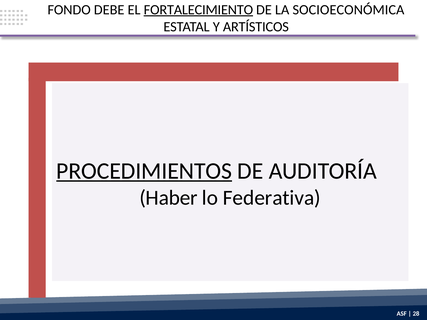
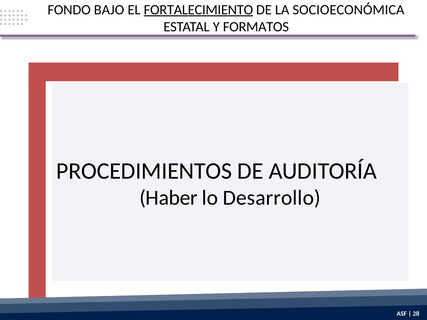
DEBE: DEBE -> BAJO (109, 10)
ARTÍSTICOS: ARTÍSTICOS -> FORMATOS (256, 27)
PROCEDIMIENTOS underline: present -> none (144, 171)
Federativa: Federativa -> Desarrollo (272, 198)
